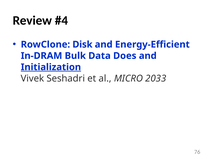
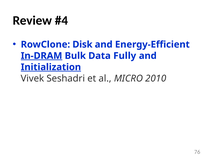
In-DRAM underline: none -> present (42, 56)
Does: Does -> Fully (125, 56)
2033: 2033 -> 2010 (156, 79)
